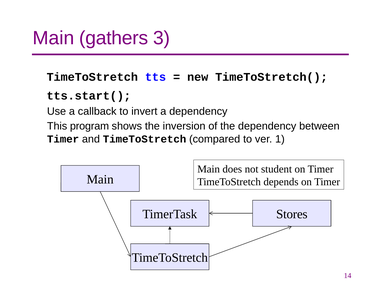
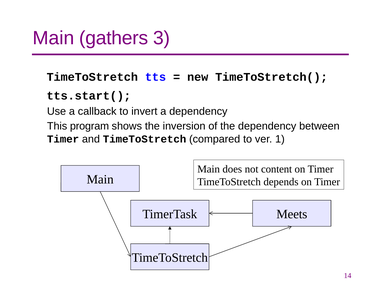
student: student -> content (277, 169)
Stores: Stores -> Meets (292, 214)
